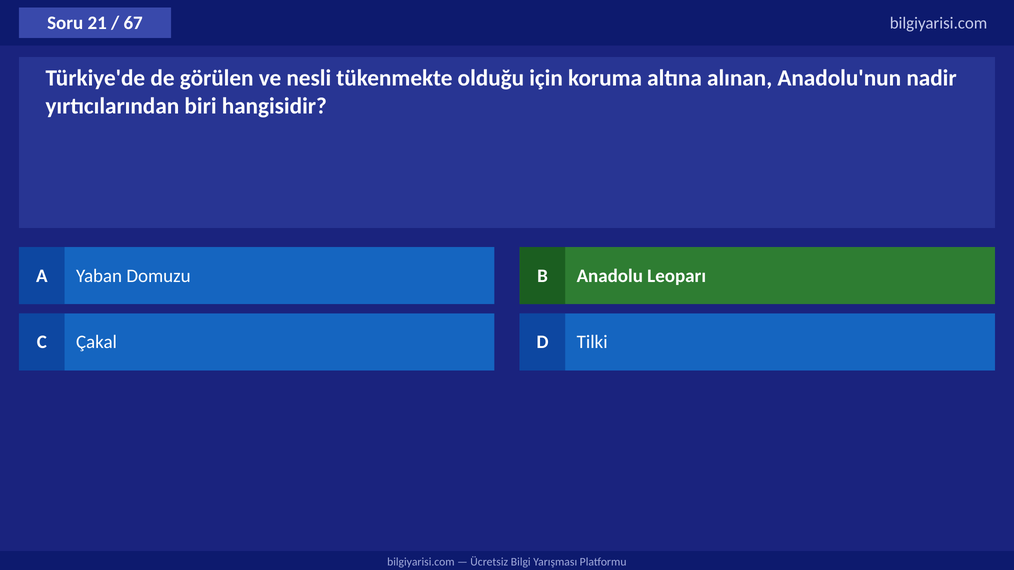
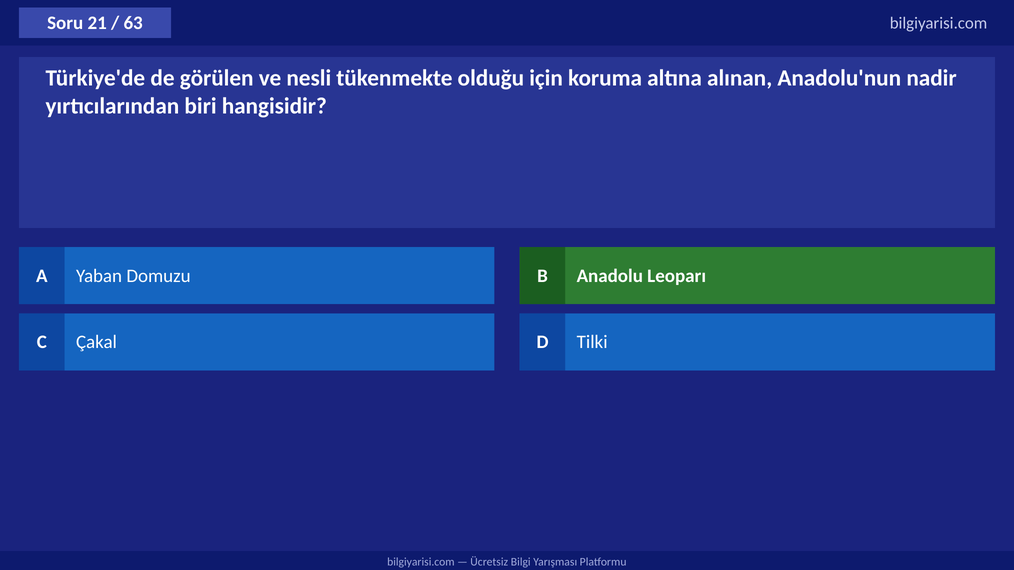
67: 67 -> 63 (133, 23)
